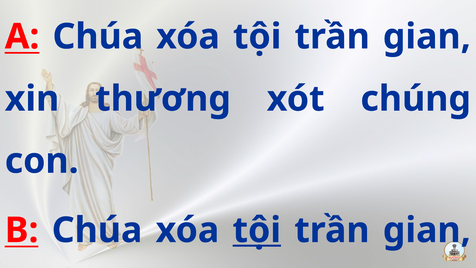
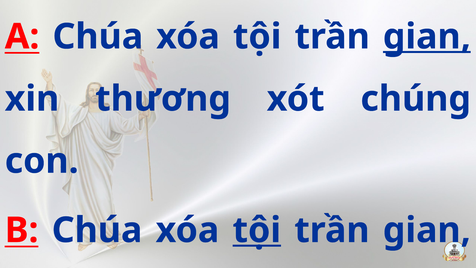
gian underline: none -> present (427, 37)
